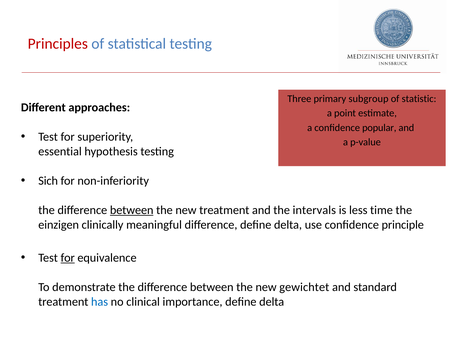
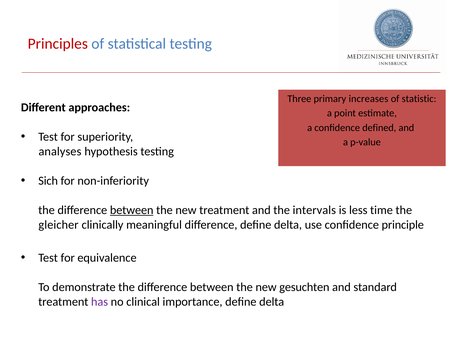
subgroup: subgroup -> increases (368, 99)
popular: popular -> defined (379, 127)
essential: essential -> analyses (60, 151)
einzigen: einzigen -> gleicher (59, 224)
for underline: present -> none (68, 257)
gewichtet: gewichtet -> gesuchten (304, 287)
has colour: blue -> purple (100, 301)
